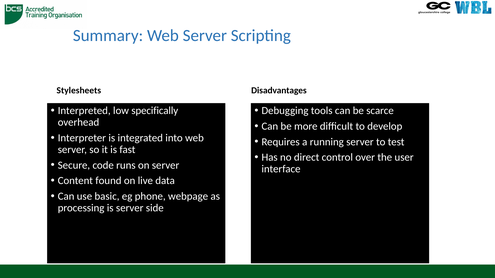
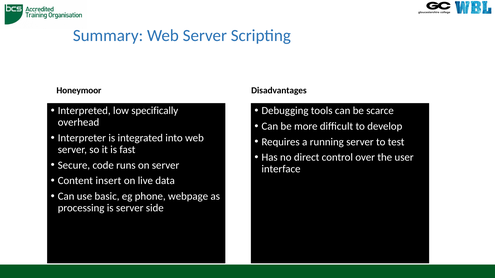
Stylesheets: Stylesheets -> Honeymoor (79, 90)
found: found -> insert (108, 181)
